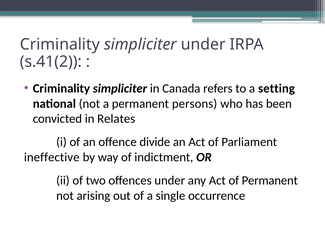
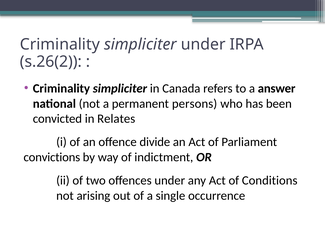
s.41(2: s.41(2 -> s.26(2 (51, 62)
setting: setting -> answer (277, 88)
ineffective: ineffective -> convictions (52, 157)
of Permanent: Permanent -> Conditions (270, 180)
